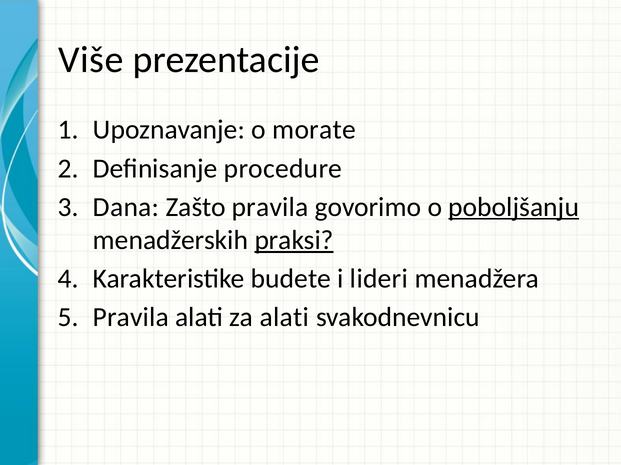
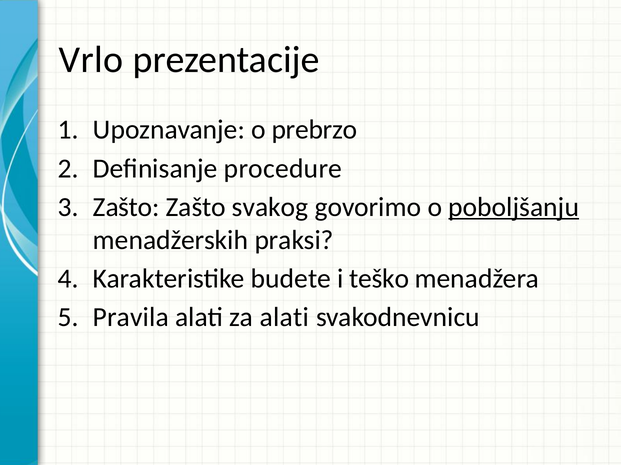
Više: Više -> Vrlo (91, 60)
morate: morate -> prebrzo (314, 130)
Dana: Dana -> Zašto (126, 207)
Zašto pravila: pravila -> svakog (270, 207)
praksi underline: present -> none (294, 241)
lideri: lideri -> teško (379, 279)
